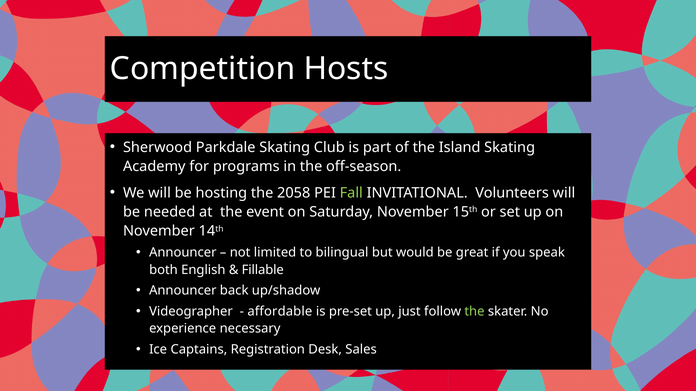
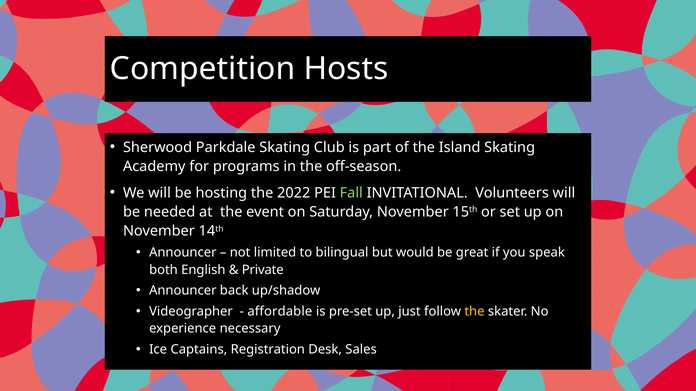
2058: 2058 -> 2022 (294, 193)
Fillable: Fillable -> Private (263, 270)
the colour: light green -> yellow (474, 312)
